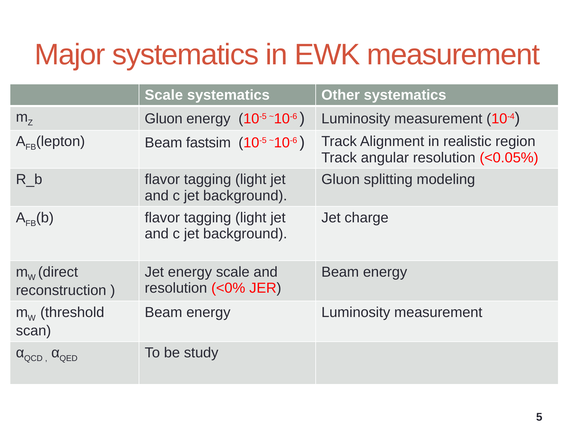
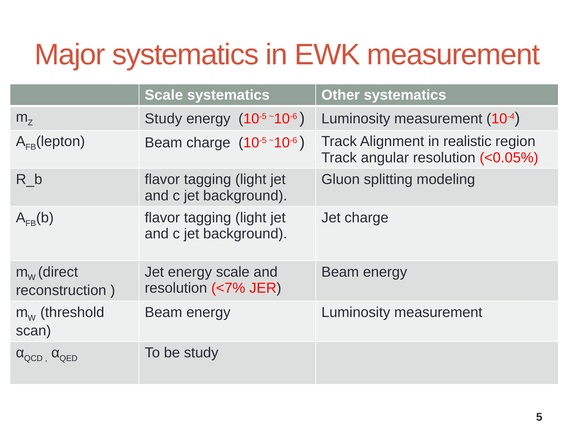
Gluon: Gluon -> Study (163, 119)
Beam fastsim: fastsim -> charge (208, 143)
<0%: <0% -> <7% (228, 288)
